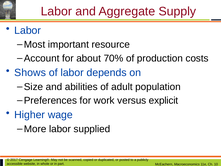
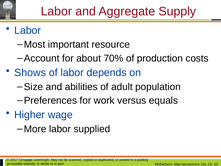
explicit: explicit -> equals (163, 100)
